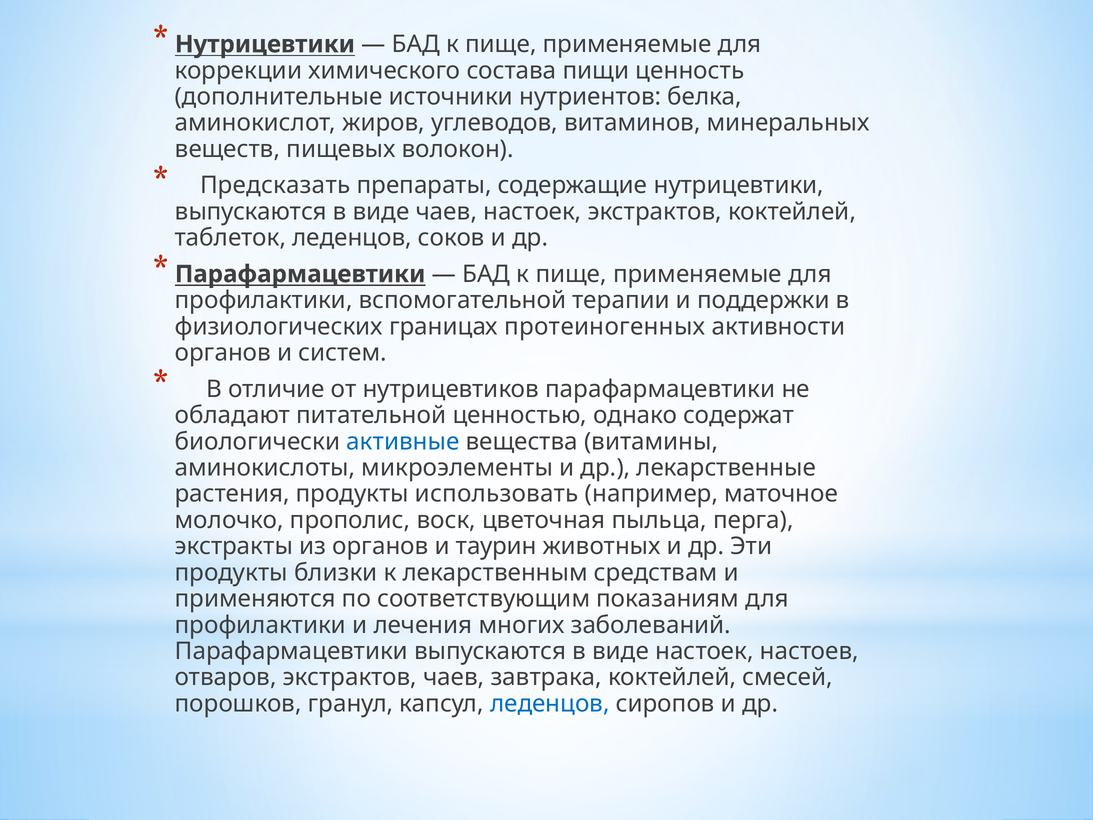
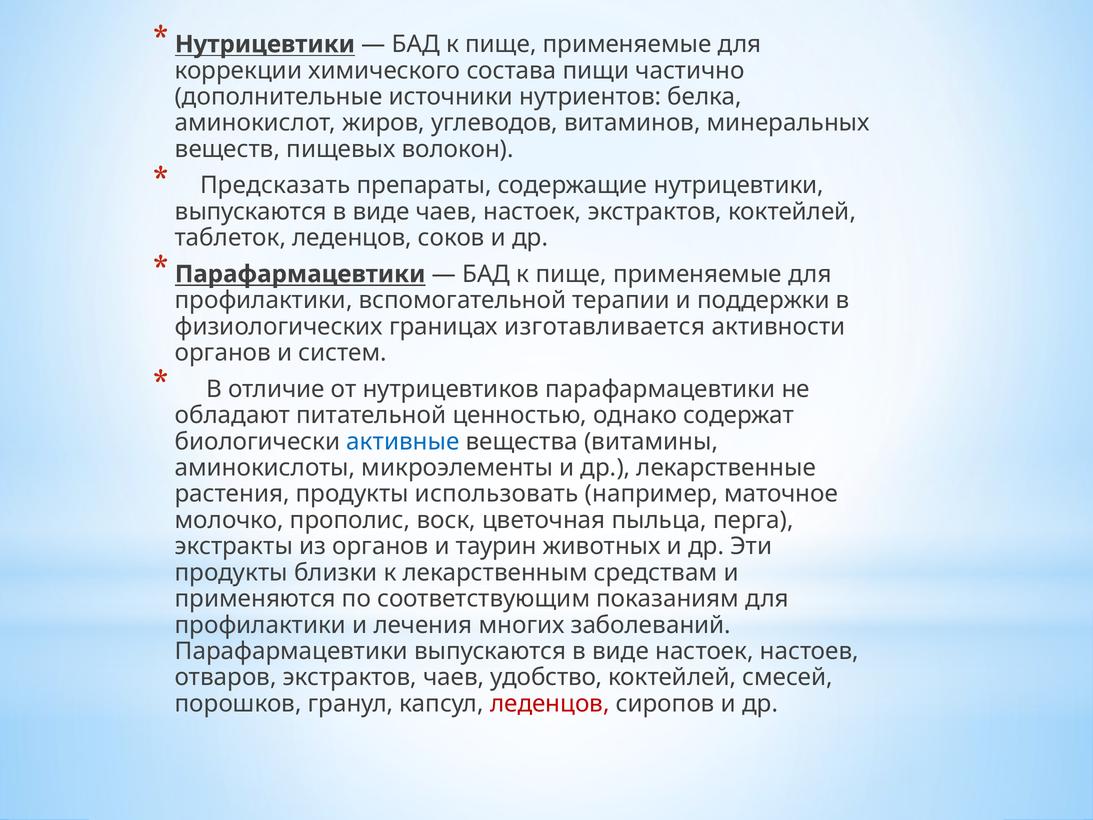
ценность: ценность -> частично (690, 70)
протеиногенных: протеиногенных -> изготавливается (605, 326)
завтрака: завтрака -> удобство (546, 677)
леденцов colour: blue -> red (550, 703)
